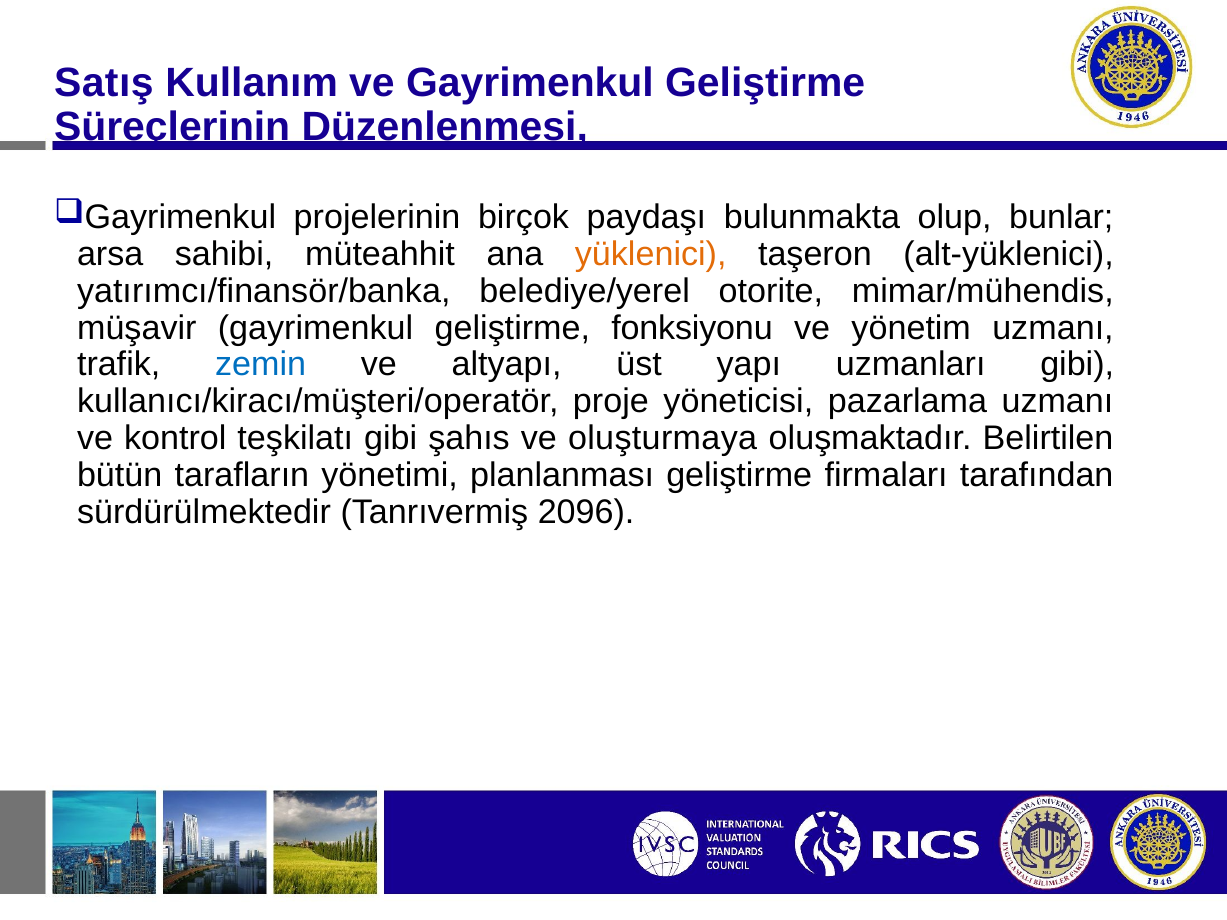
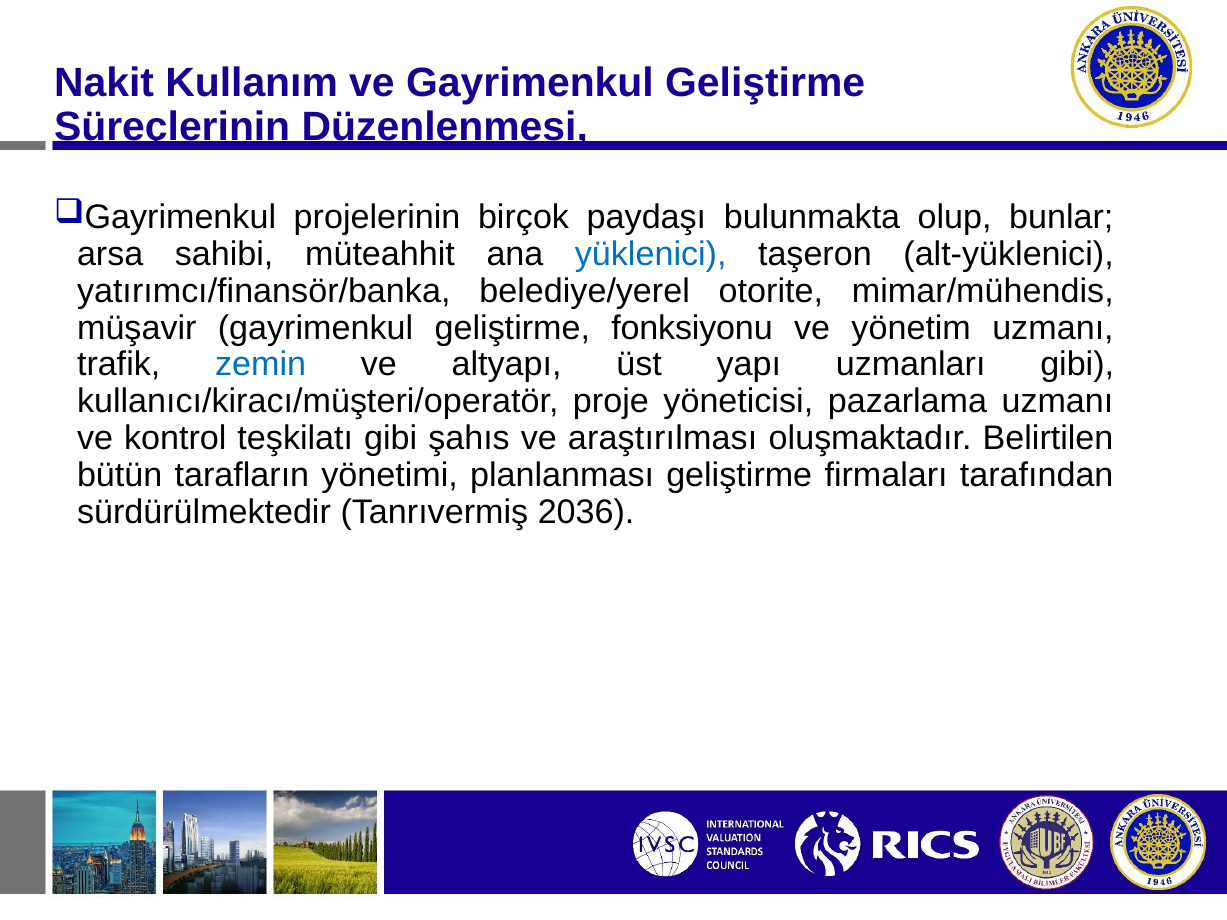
Satış: Satış -> Nakit (104, 83)
yüklenici colour: orange -> blue (651, 254)
oluşturmaya: oluşturmaya -> araştırılması (663, 438)
2096: 2096 -> 2036 (586, 512)
